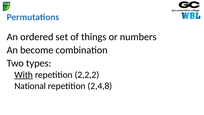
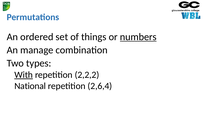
numbers underline: none -> present (138, 37)
become: become -> manage (37, 50)
2,4,8: 2,4,8 -> 2,6,4 (100, 86)
